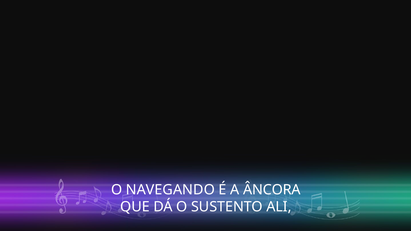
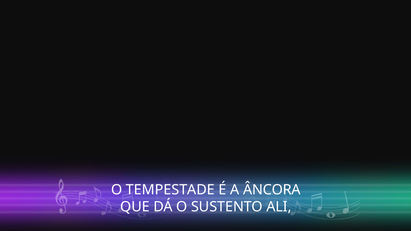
NAVEGANDO: NAVEGANDO -> TEMPESTADE (170, 190)
